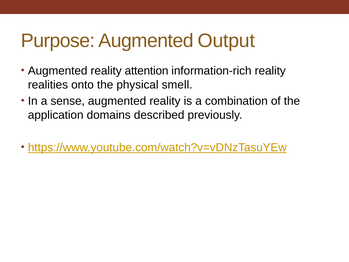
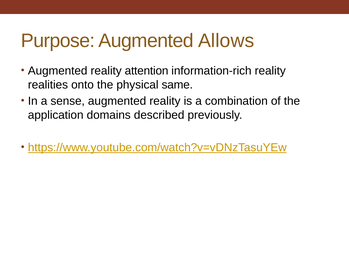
Output: Output -> Allows (226, 41)
smell: smell -> same (177, 85)
